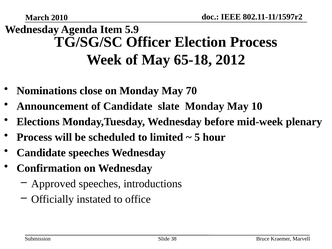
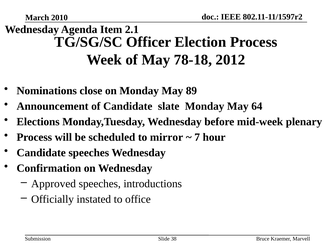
5.9: 5.9 -> 2.1 (132, 29)
65-18: 65-18 -> 78-18 (193, 60)
70: 70 -> 89 (191, 91)
10: 10 -> 64 (257, 106)
limited: limited -> mirror (167, 137)
5: 5 -> 7 (197, 137)
